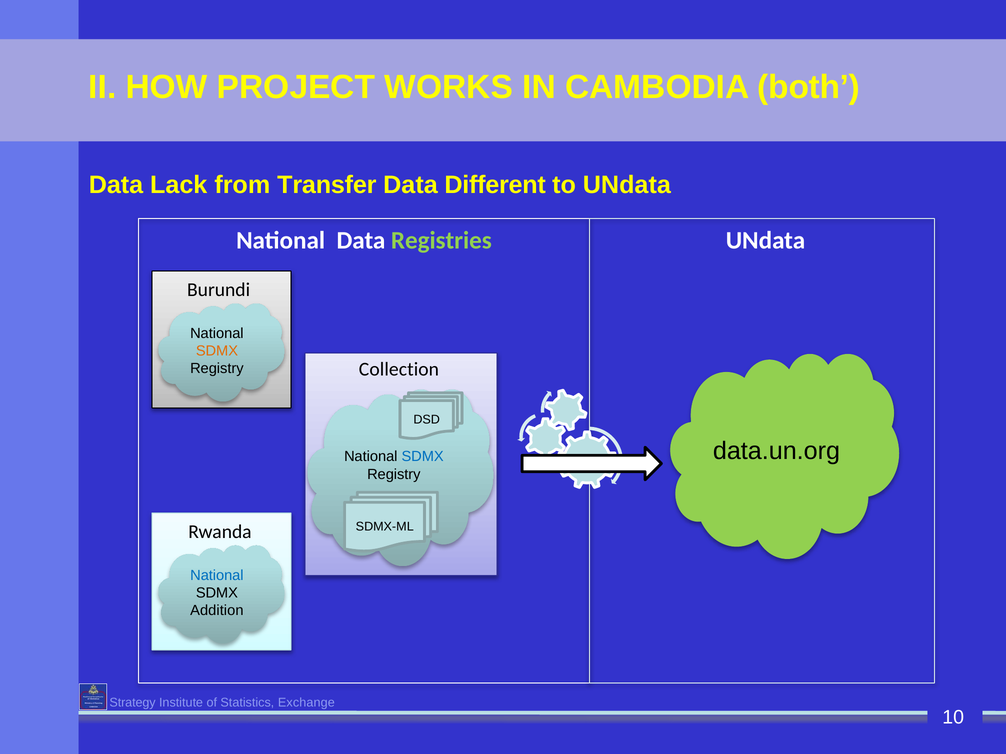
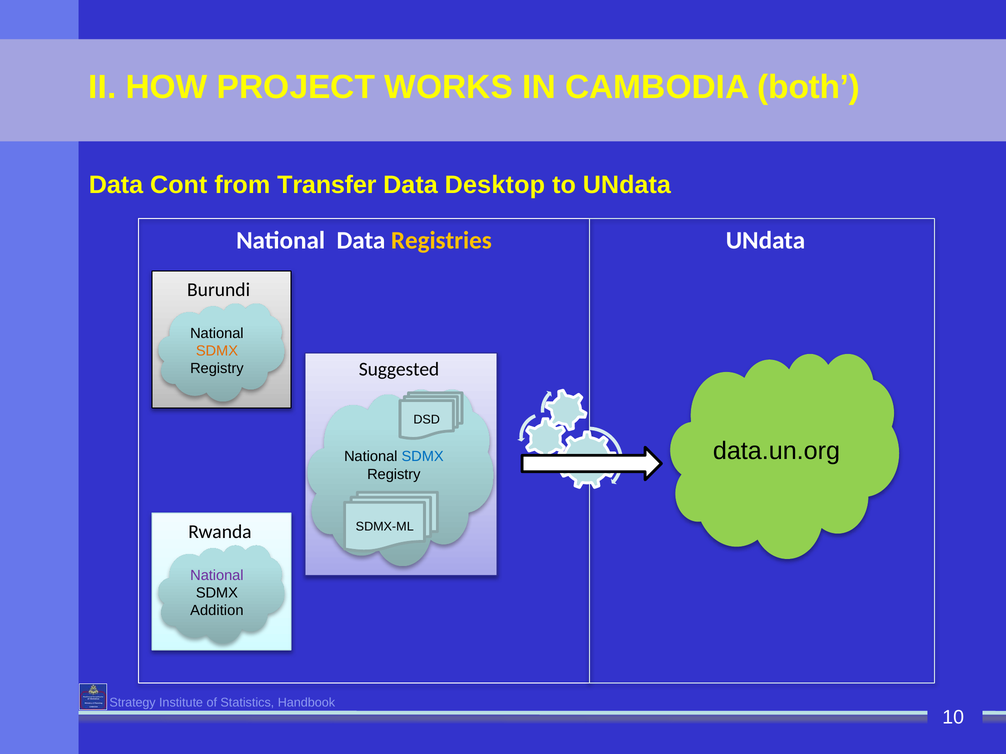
Lack: Lack -> Cont (179, 185)
Different: Different -> Desktop (495, 185)
Registries colour: light green -> yellow (441, 241)
Collection: Collection -> Suggested (399, 369)
National colour: blue -> purple (217, 576)
Exchange: Exchange -> Handbook (306, 703)
